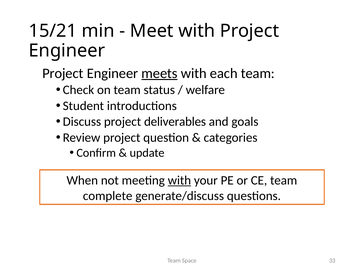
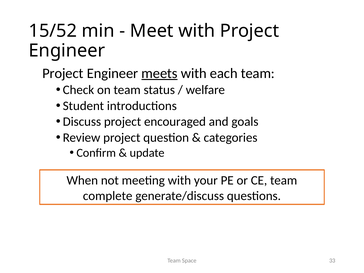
15/21: 15/21 -> 15/52 (53, 31)
deliverables: deliverables -> encouraged (175, 122)
with underline: present -> none (179, 180)
